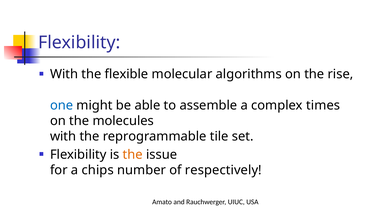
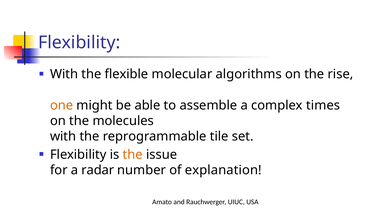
one colour: blue -> orange (62, 105)
chips: chips -> radar (98, 170)
respectively: respectively -> explanation (223, 170)
